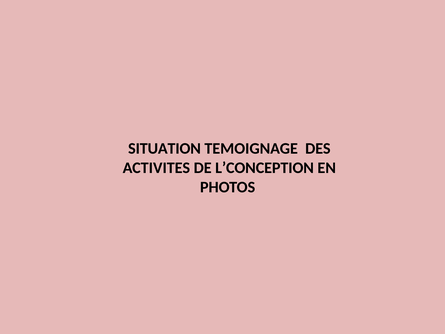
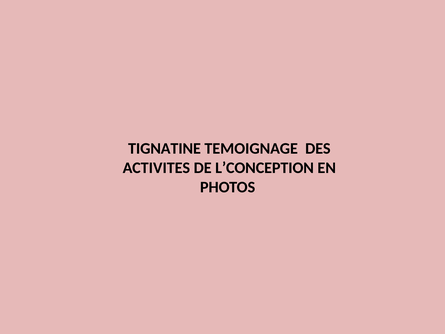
SITUATION: SITUATION -> TIGNATINE (164, 149)
